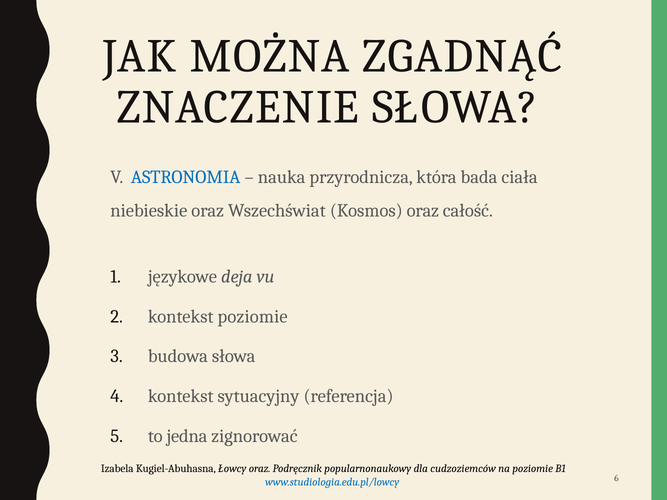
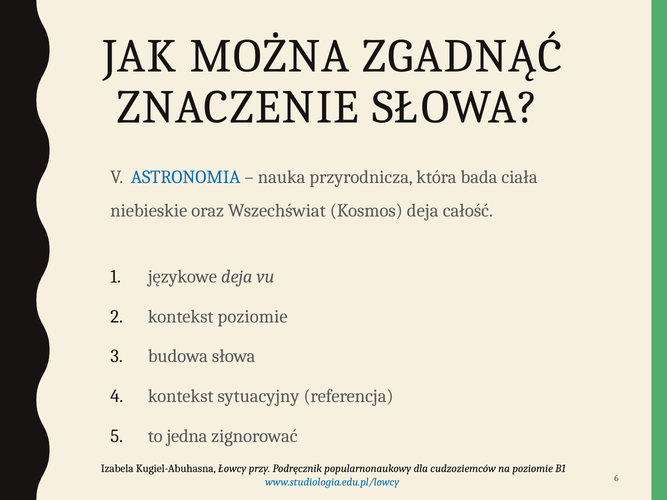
Kosmos oraz: oraz -> deja (423, 211)
Łowcy oraz: oraz -> przy (260, 469)
